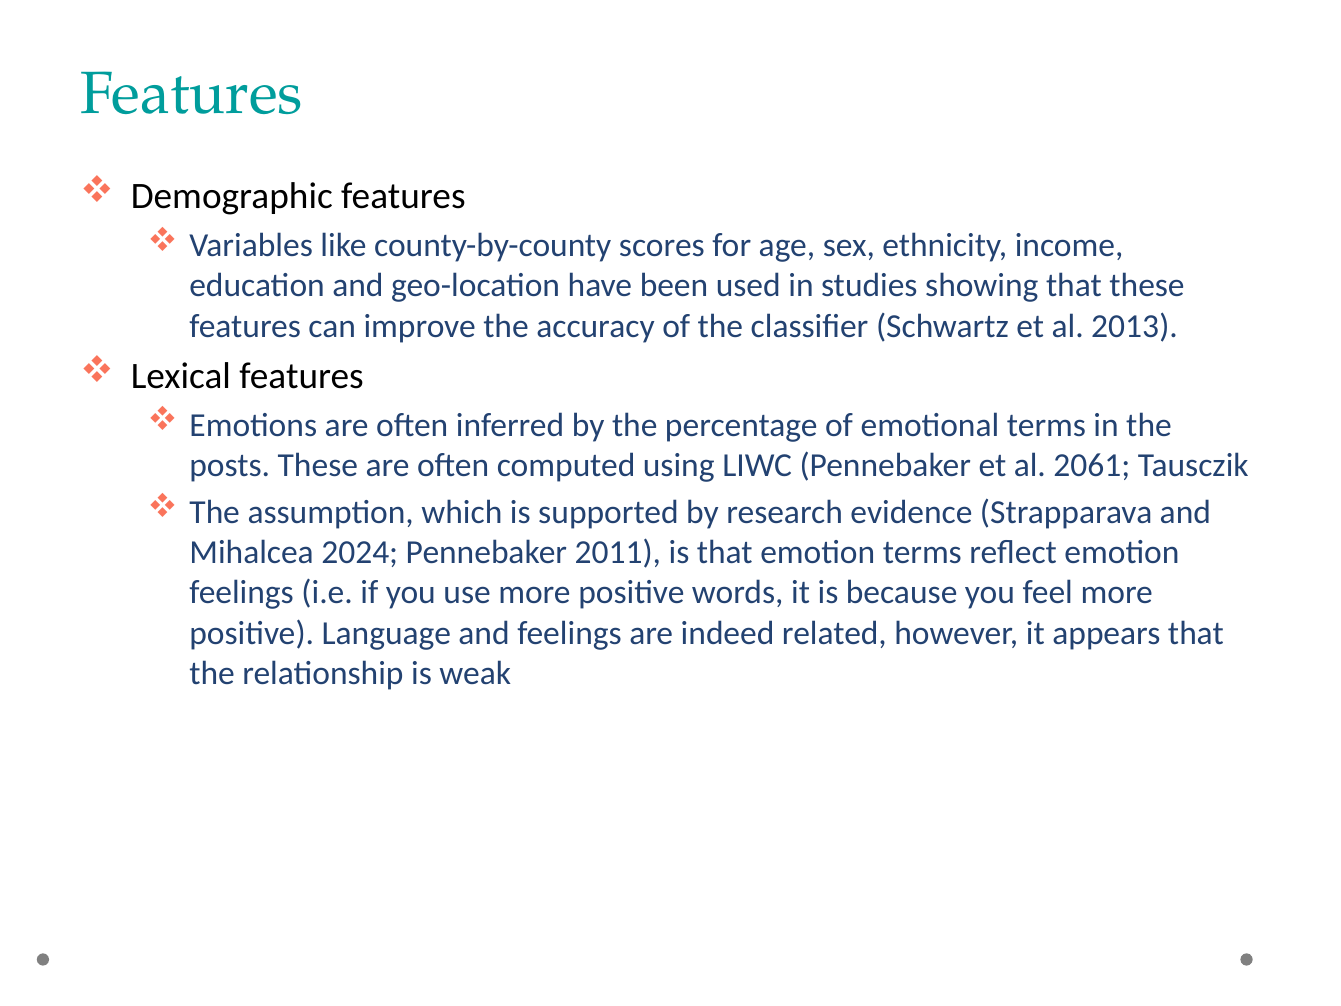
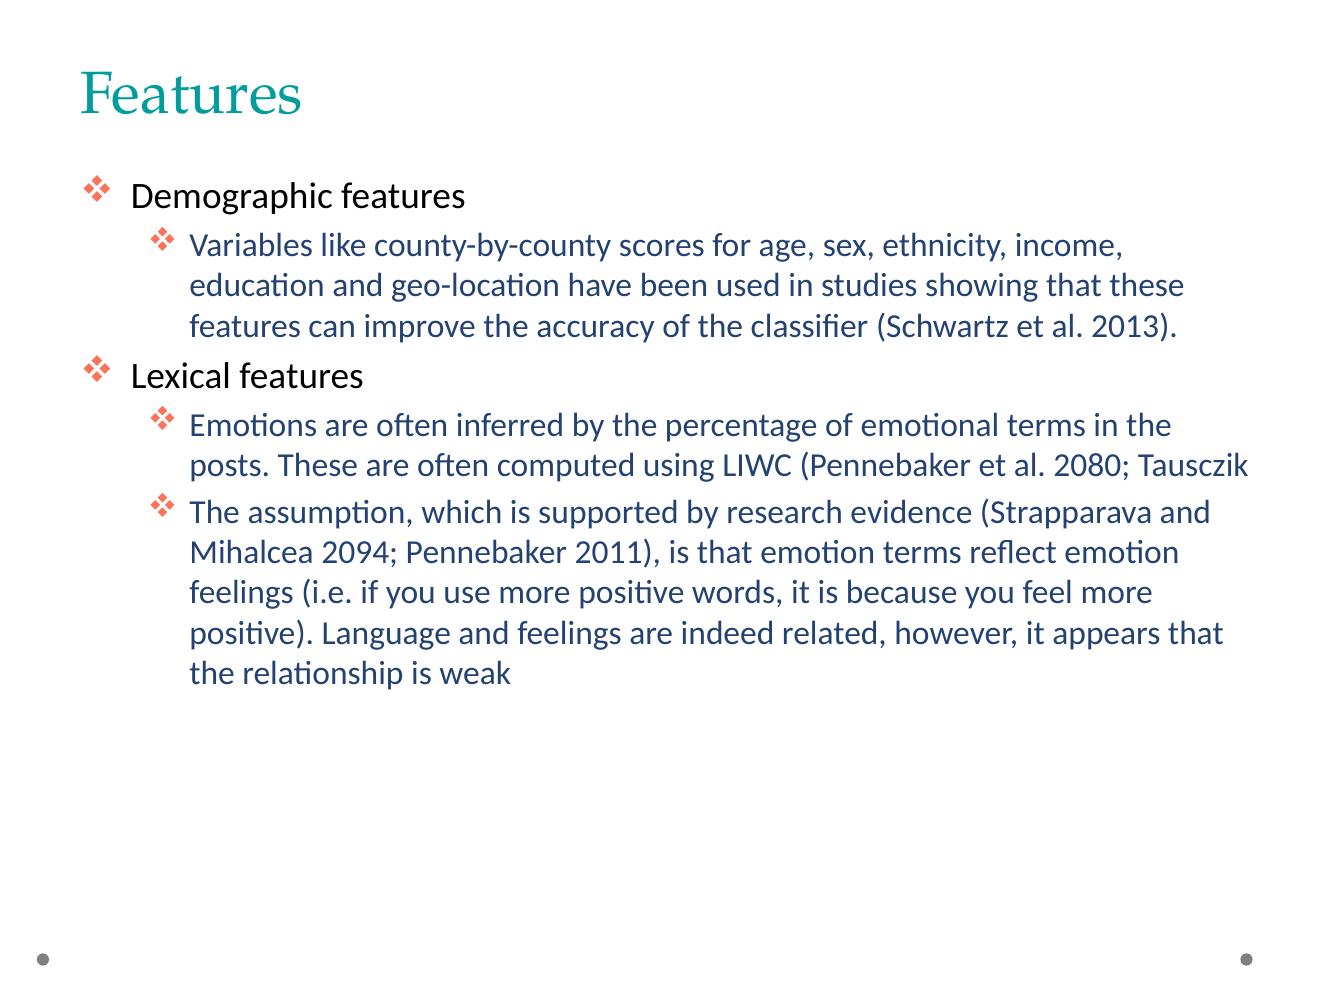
2061: 2061 -> 2080 (1092, 465)
2024: 2024 -> 2094 (360, 552)
